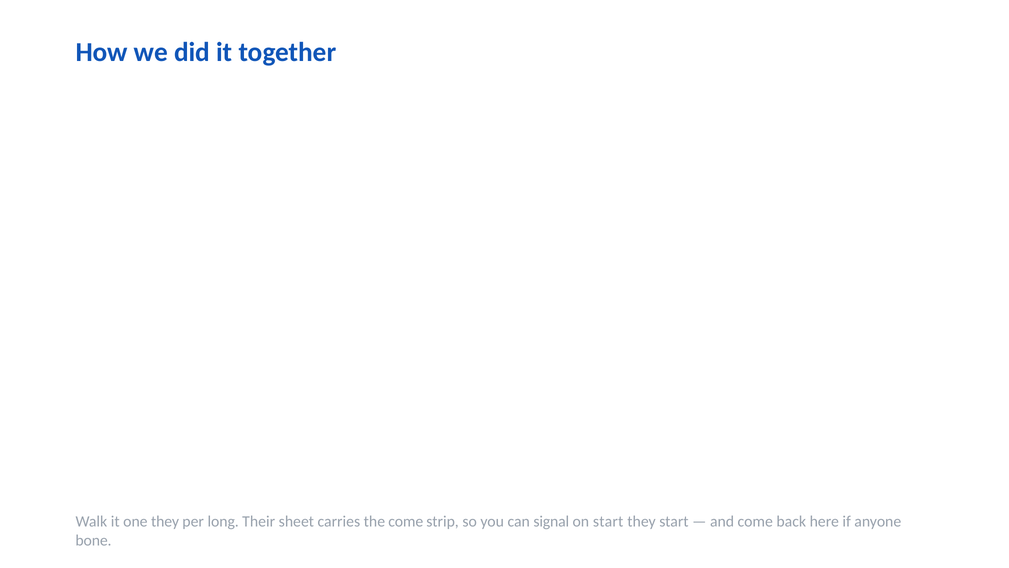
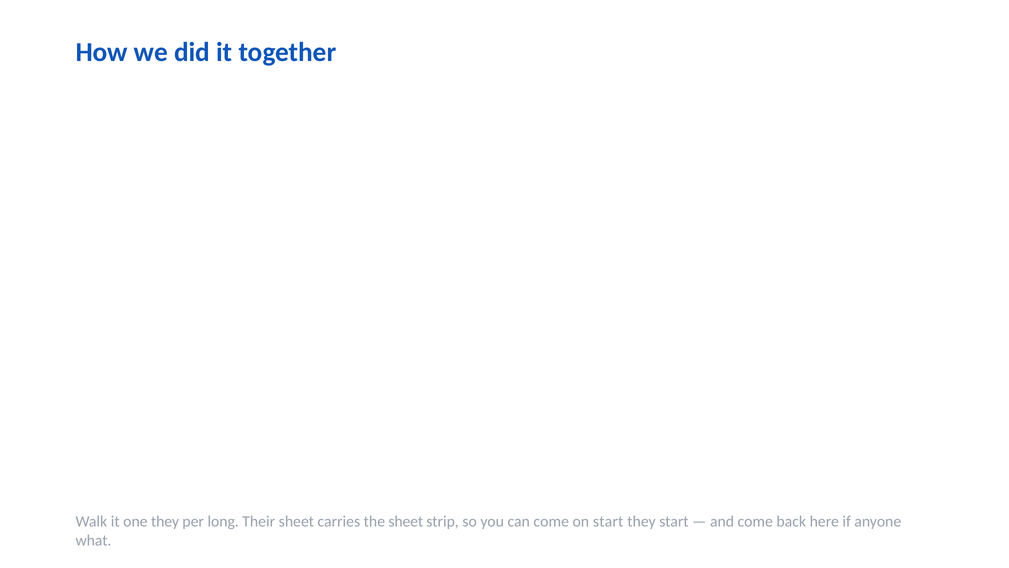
the come: come -> sheet (406, 521)
can signal: signal -> come (551, 521)
bone: bone -> what (93, 540)
